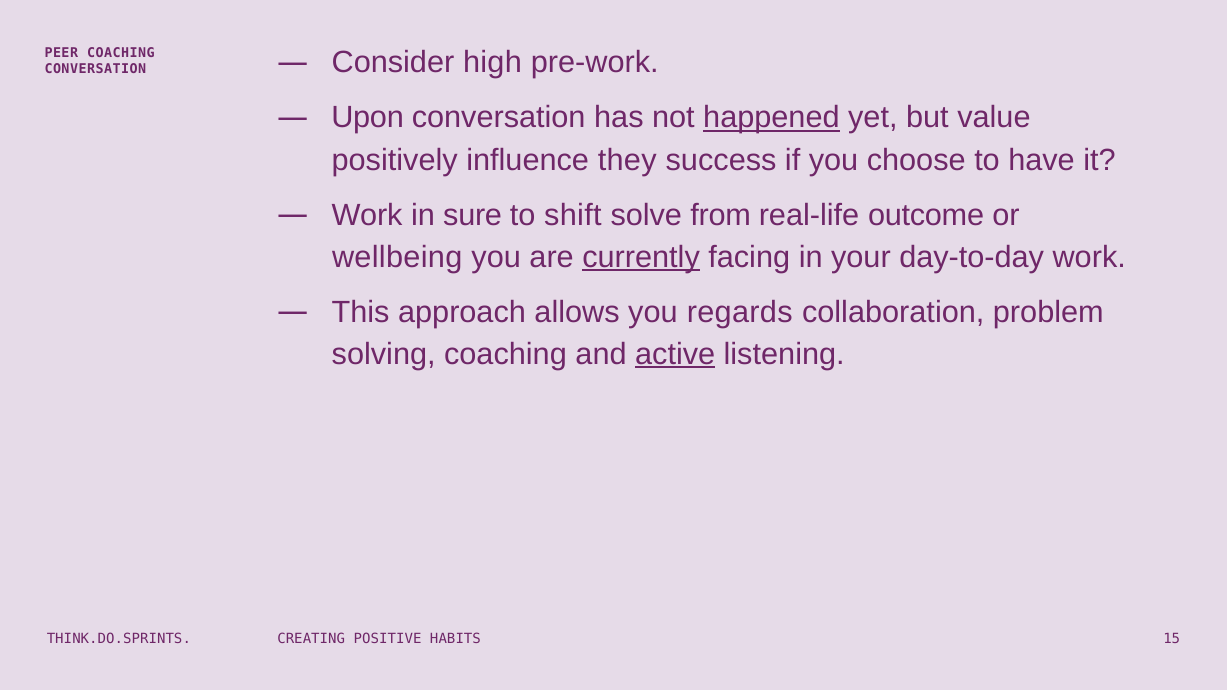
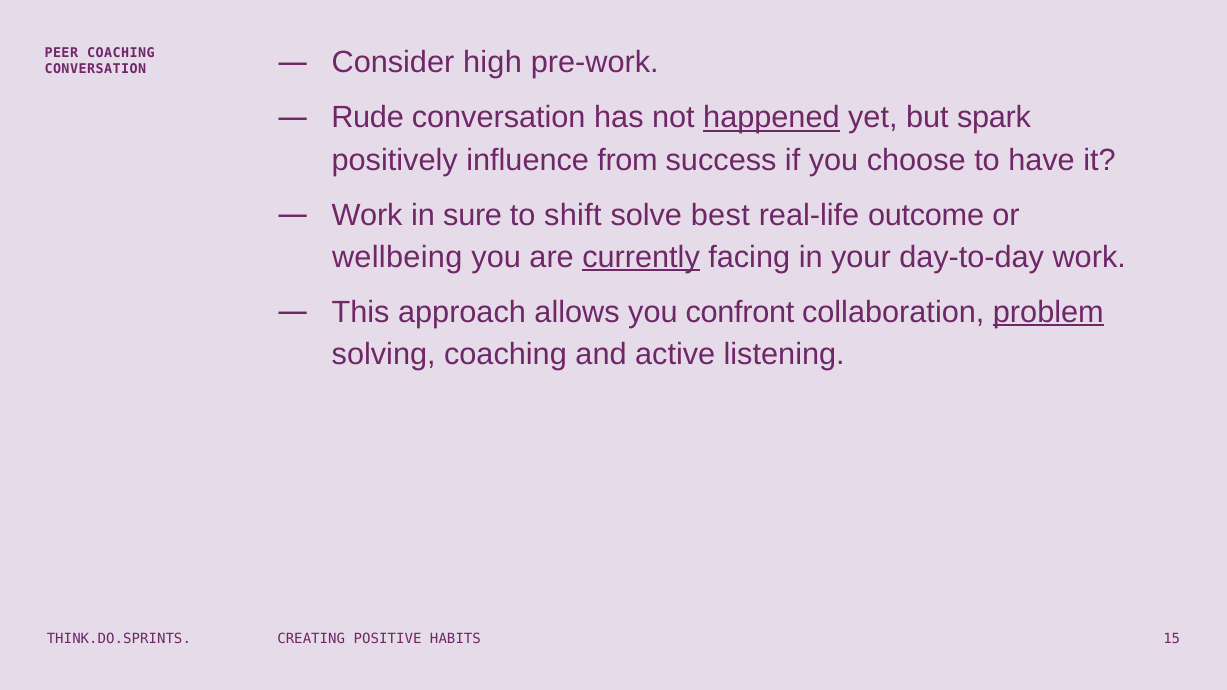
Upon: Upon -> Rude (368, 118)
value: value -> spark (994, 118)
they: they -> from (628, 160)
from: from -> best (720, 215)
regards: regards -> confront (740, 312)
problem underline: none -> present (1048, 312)
active underline: present -> none (675, 354)
